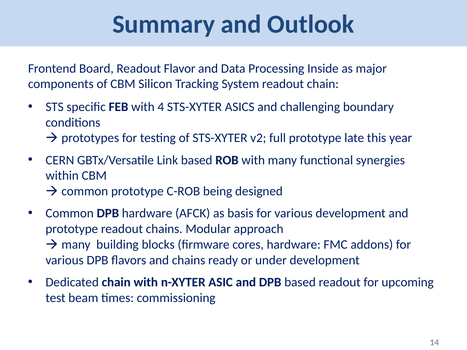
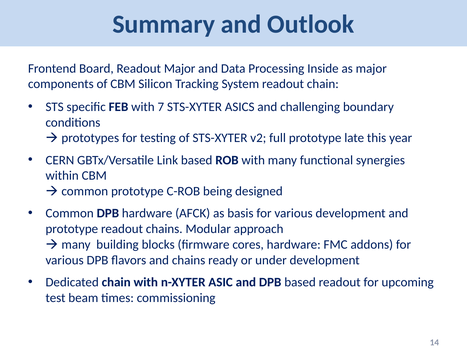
Readout Flavor: Flavor -> Major (180, 68)
4: 4 -> 7 (161, 107)
